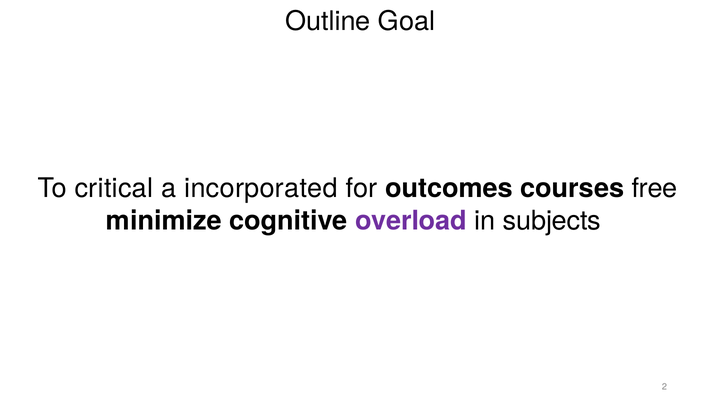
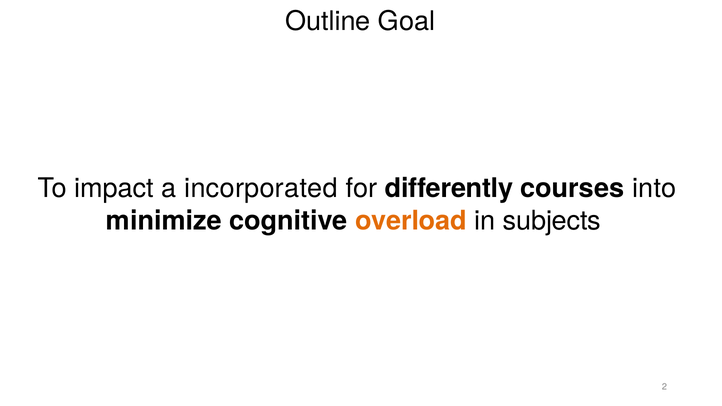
critical: critical -> impact (114, 188)
outcomes: outcomes -> differently (449, 188)
free: free -> into (654, 188)
overload colour: purple -> orange (411, 221)
